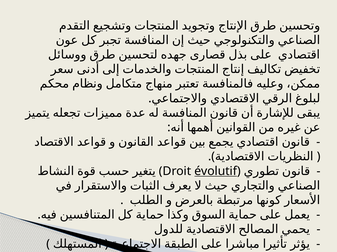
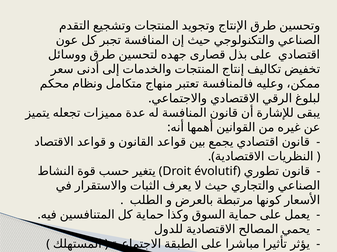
évolutif underline: present -> none (216, 172)
